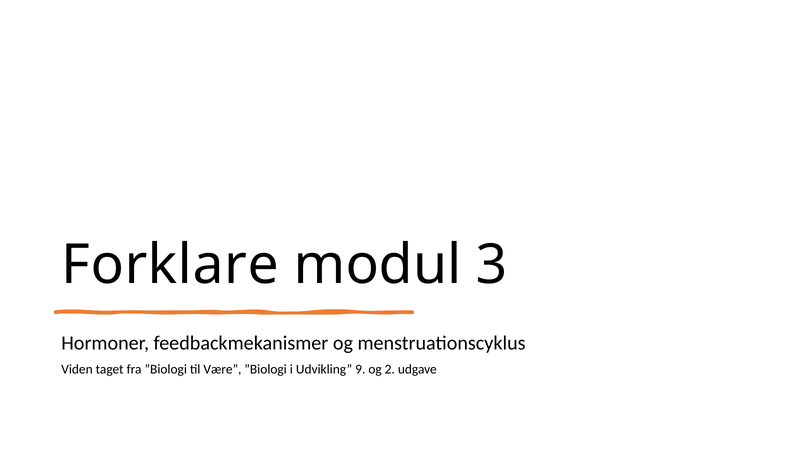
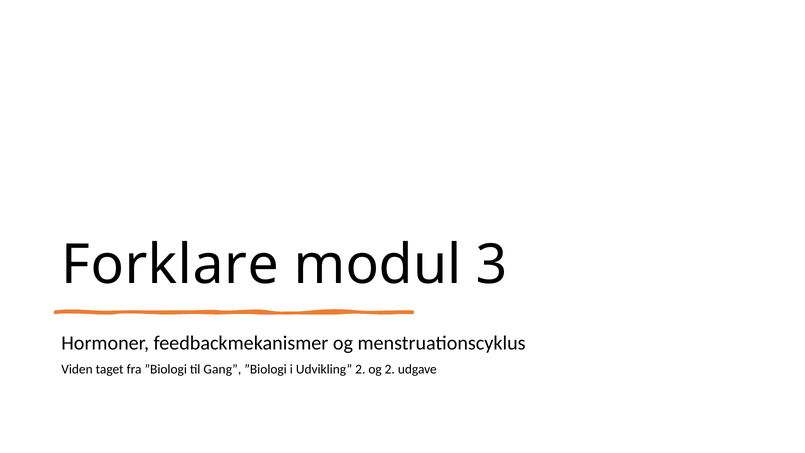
Være: Være -> Gang (222, 369)
Udvikling 9: 9 -> 2 (360, 369)
